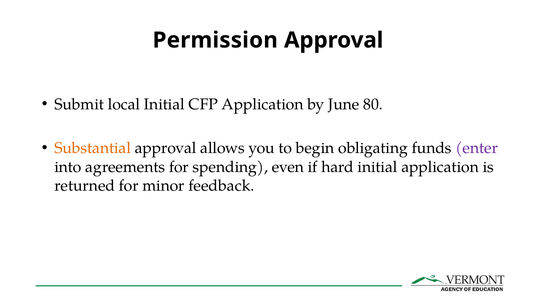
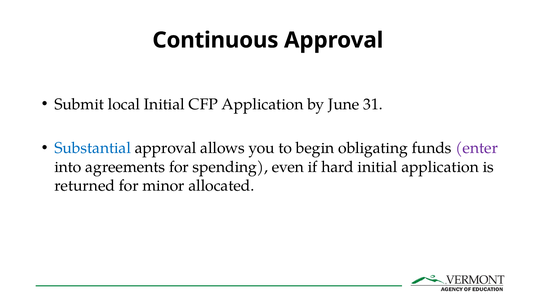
Permission: Permission -> Continuous (215, 40)
80: 80 -> 31 (373, 104)
Substantial colour: orange -> blue (93, 148)
feedback: feedback -> allocated (221, 185)
